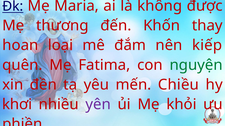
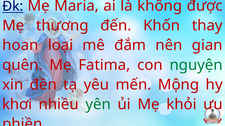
kiếp: kiếp -> gian (207, 45)
Chiều: Chiều -> Mộng (178, 85)
yên colour: purple -> green (98, 105)
